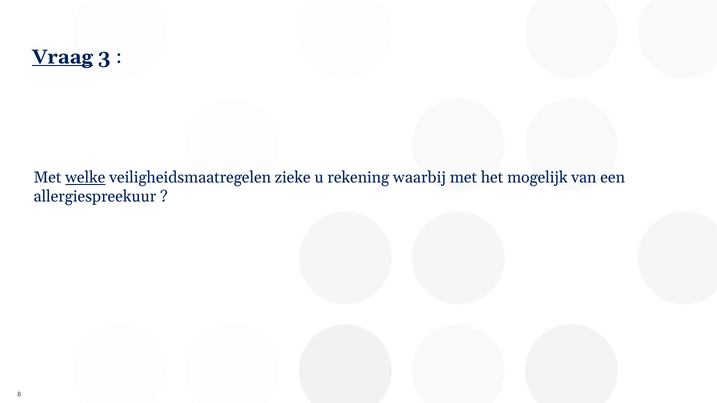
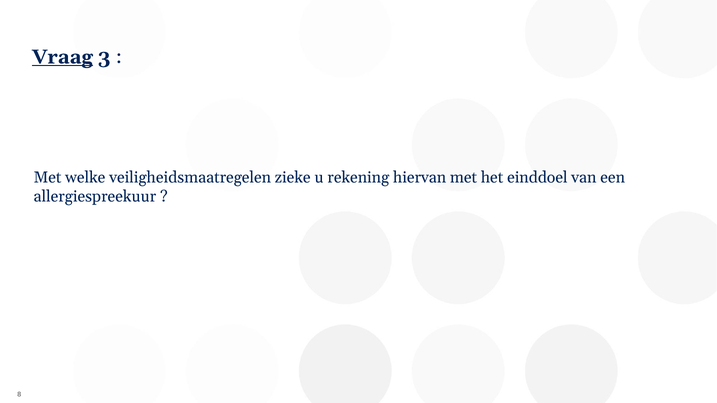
welke underline: present -> none (85, 178)
waarbij: waarbij -> hiervan (420, 178)
mogelijk: mogelijk -> einddoel (537, 178)
